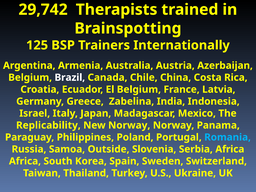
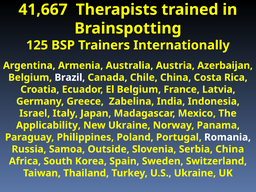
29,742: 29,742 -> 41,667 (43, 10)
Replicability: Replicability -> Applicability (48, 125)
New Norway: Norway -> Ukraine (129, 125)
Romania colour: light blue -> white (228, 137)
Serbia Africa: Africa -> China (230, 149)
